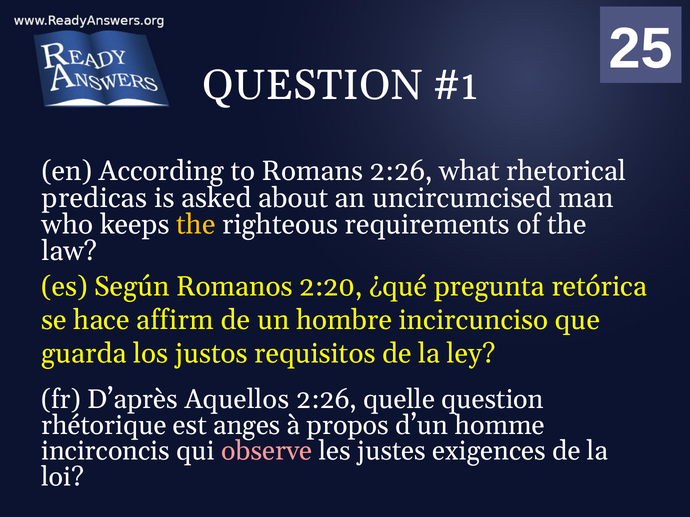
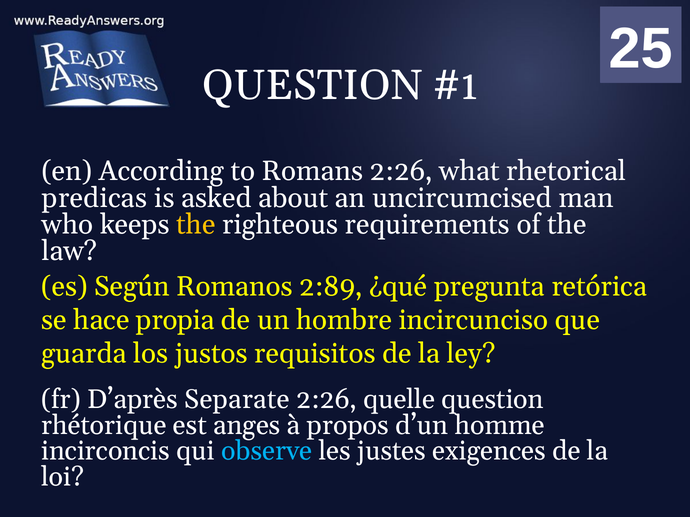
2:20: 2:20 -> 2:89 (331, 287)
affirm: affirm -> propia (175, 320)
Aquellos: Aquellos -> Separate (237, 400)
observe colour: pink -> light blue (267, 451)
